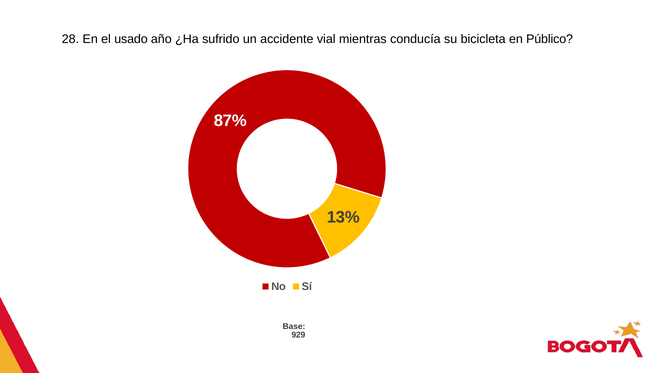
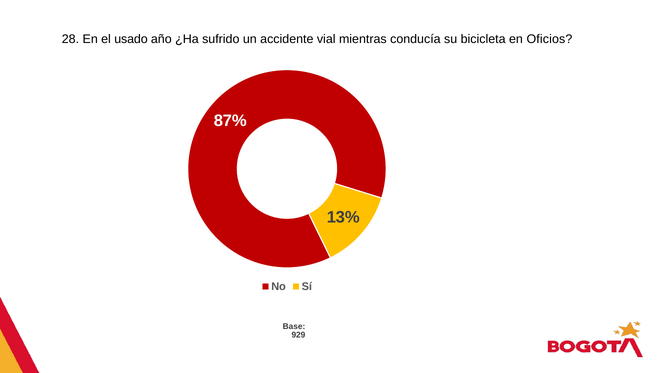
Público: Público -> Oficios (549, 39)
